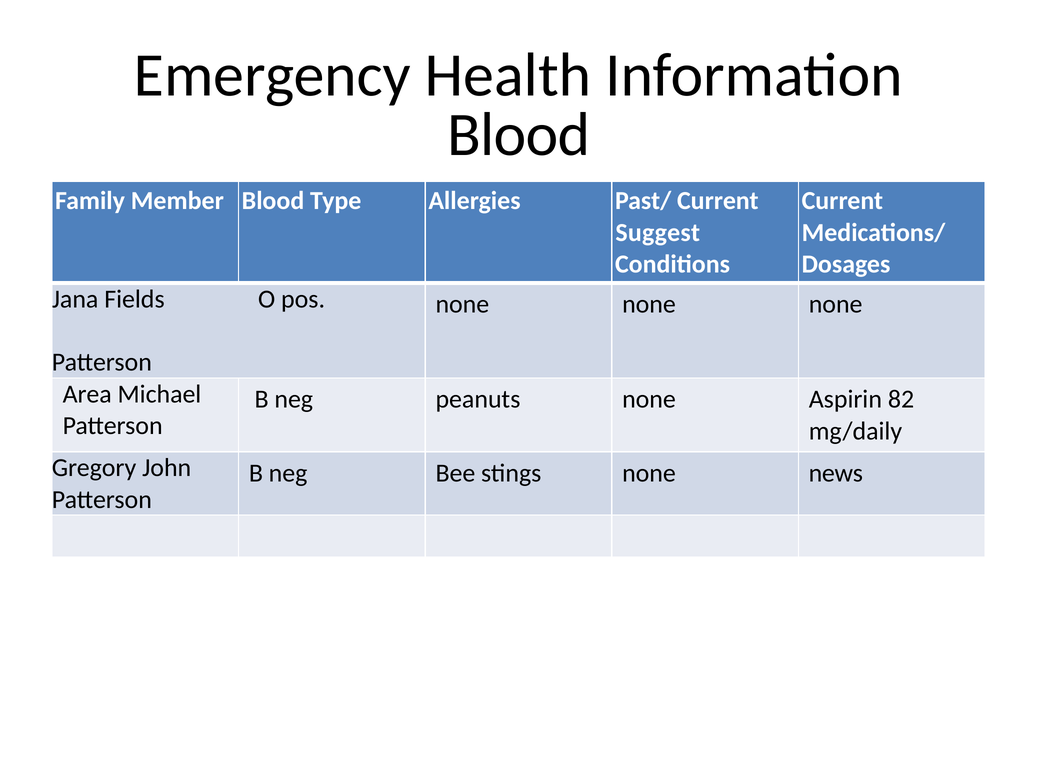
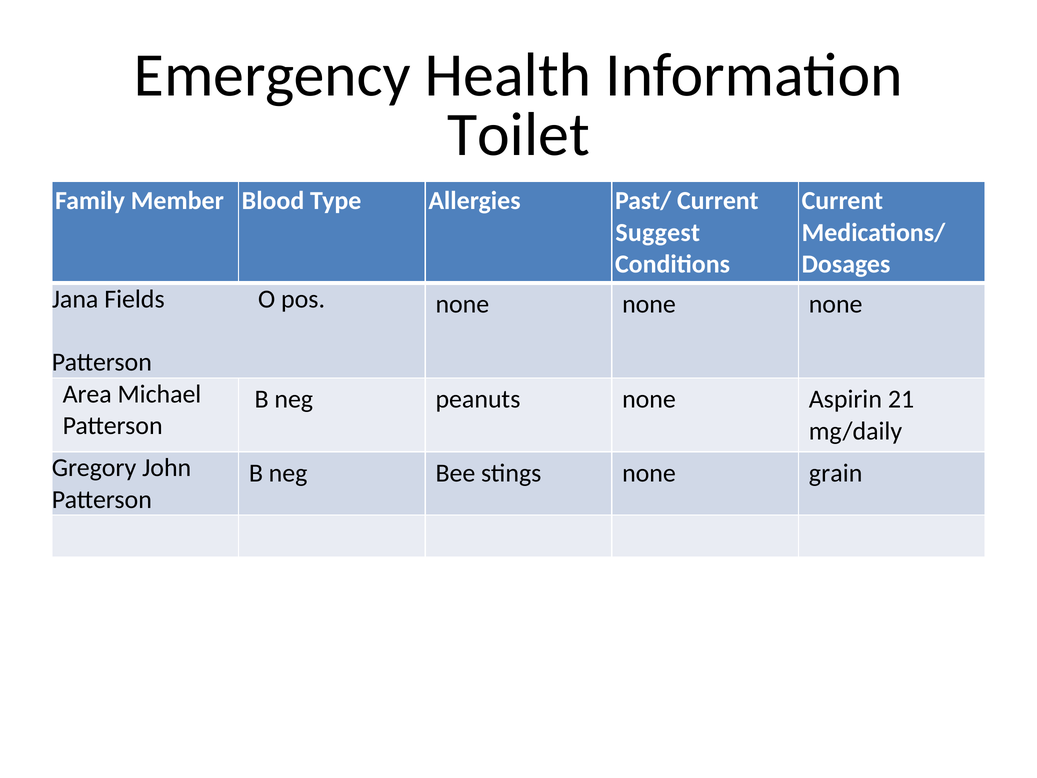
Blood: Blood -> Toilet (518, 135)
82: 82 -> 21 (901, 399)
news: news -> grain (836, 473)
